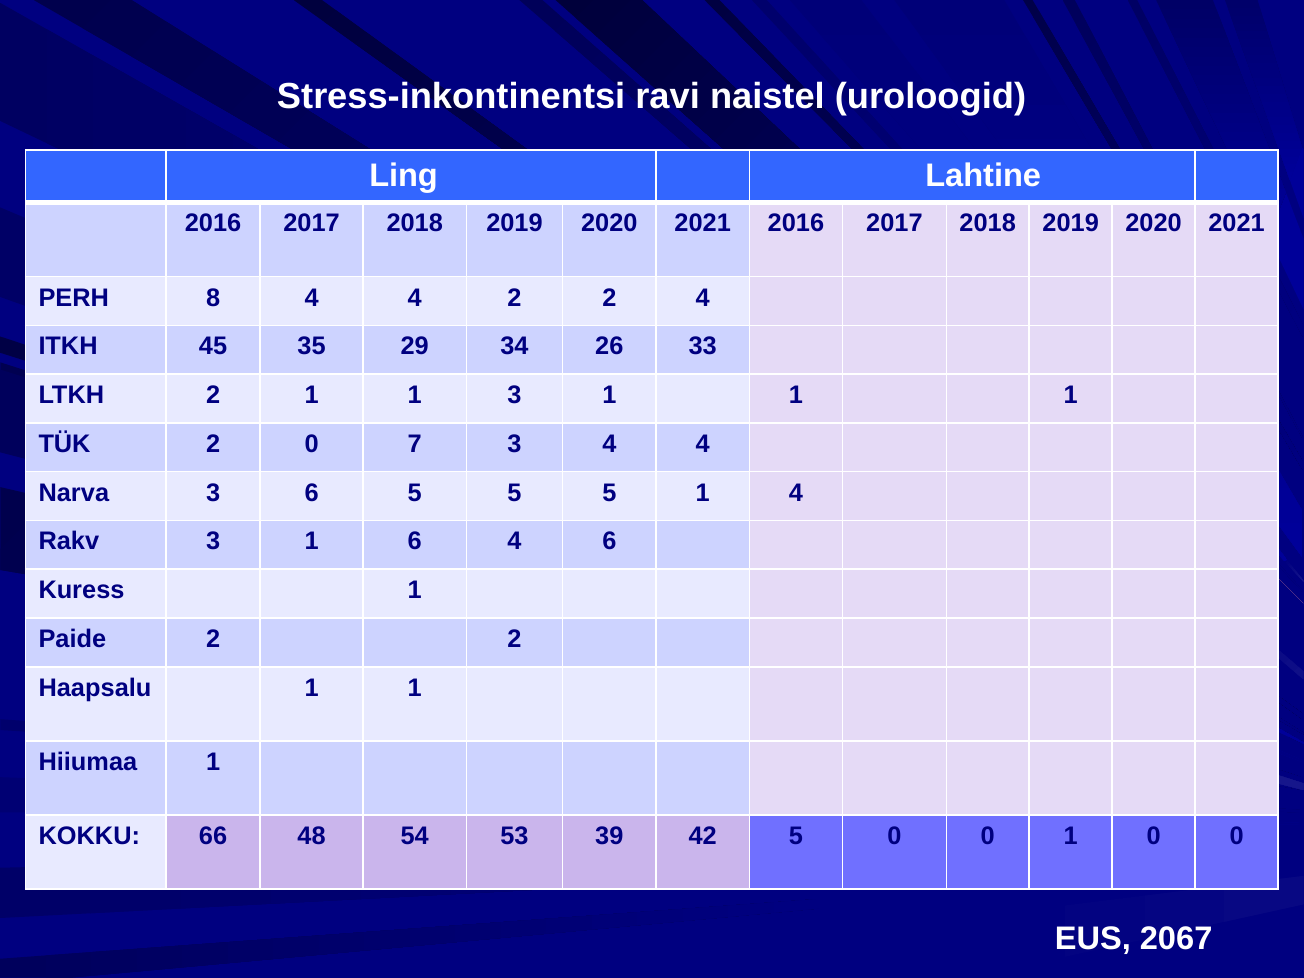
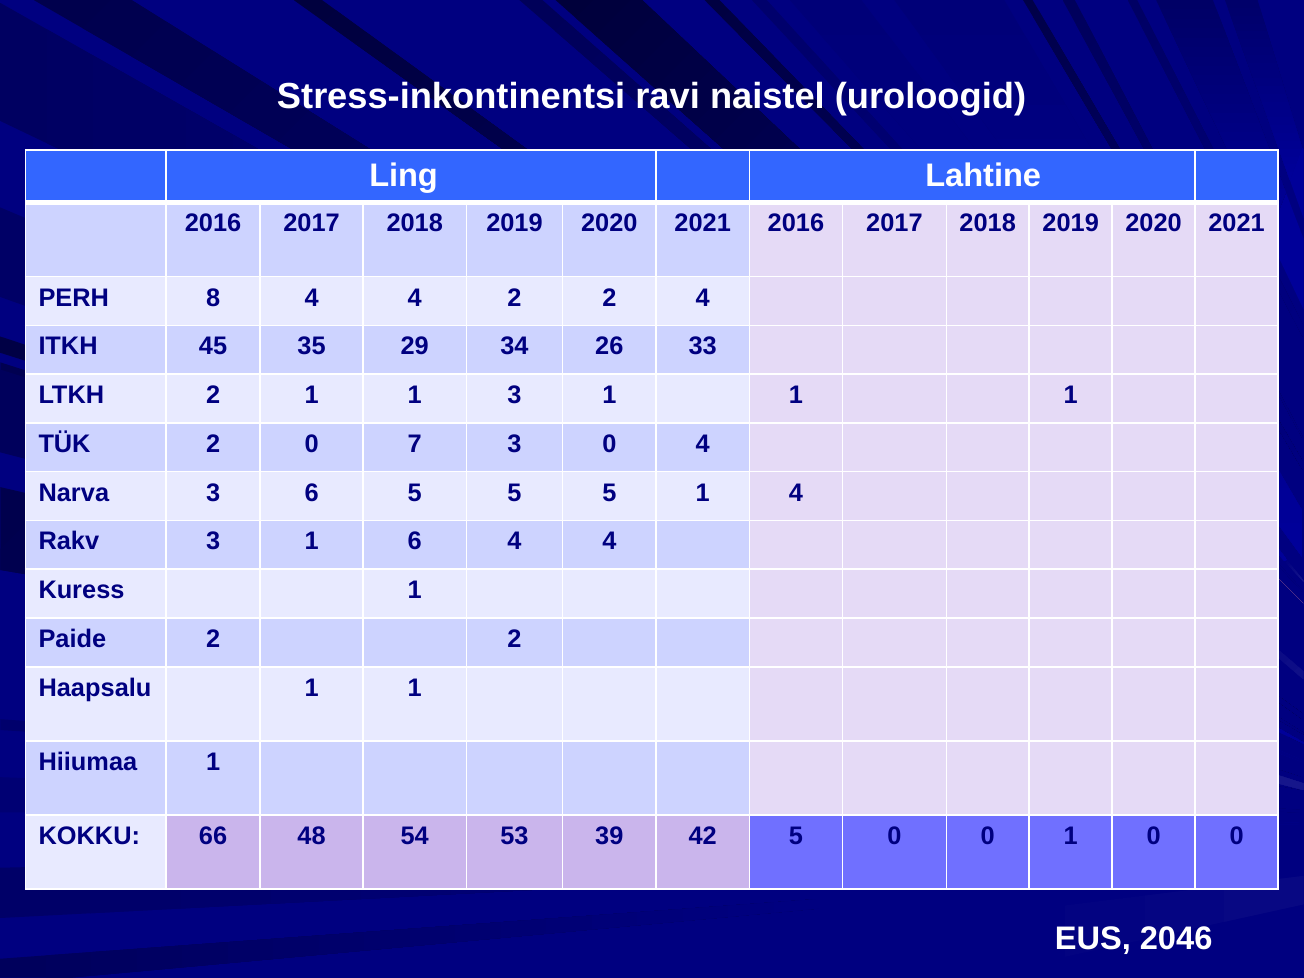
3 4: 4 -> 0 (609, 444)
6 4 6: 6 -> 4 (609, 542)
2067: 2067 -> 2046 (1176, 938)
